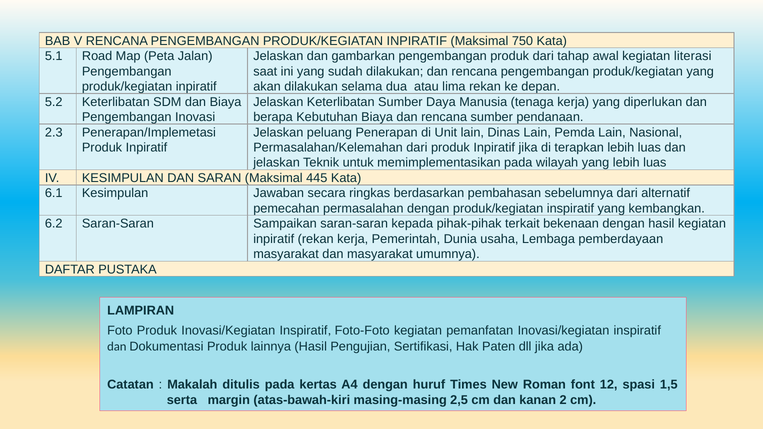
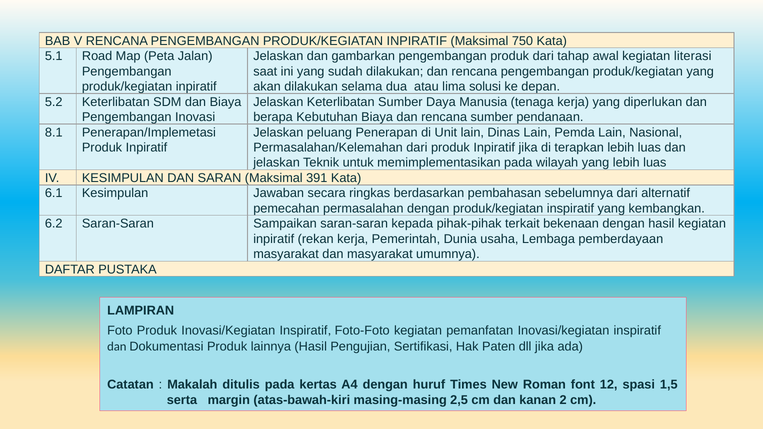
lima rekan: rekan -> solusi (485, 87)
2.3: 2.3 -> 8.1 (54, 132)
445: 445 -> 391 (317, 178)
